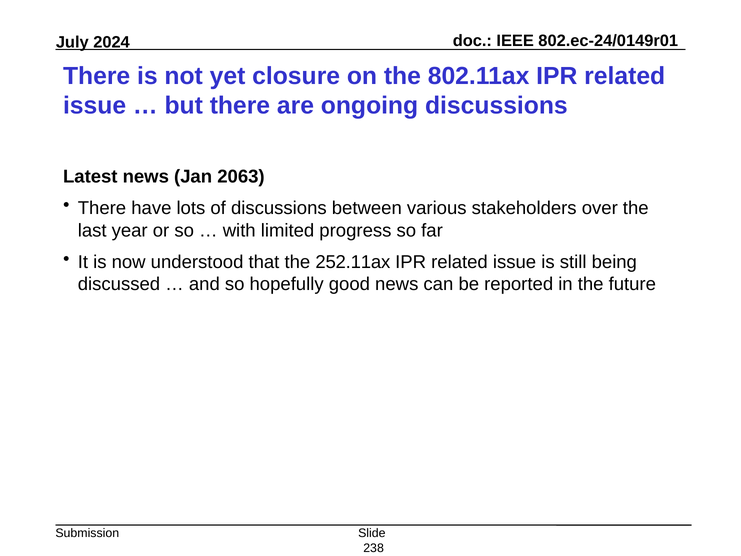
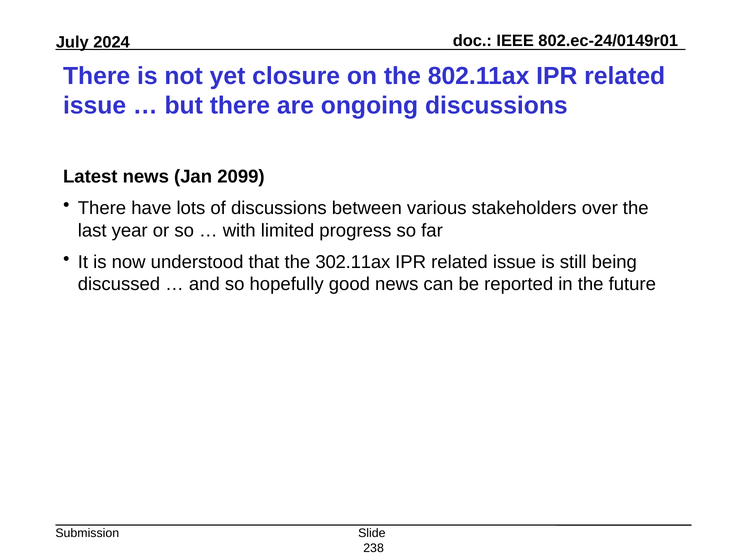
2063: 2063 -> 2099 (241, 177)
252.11ax: 252.11ax -> 302.11ax (353, 262)
